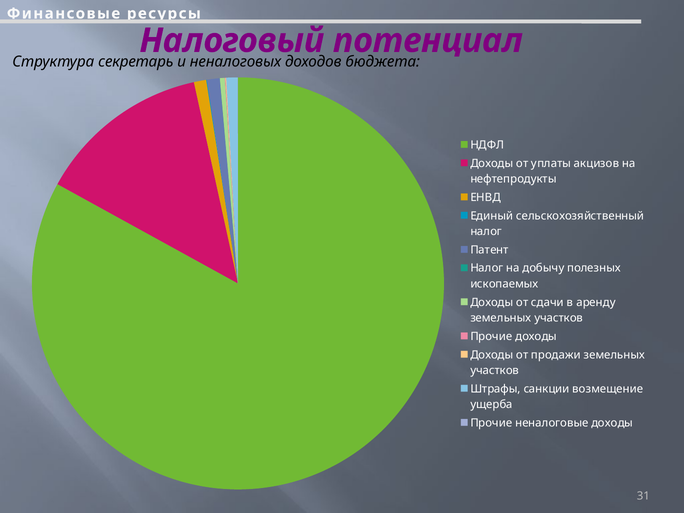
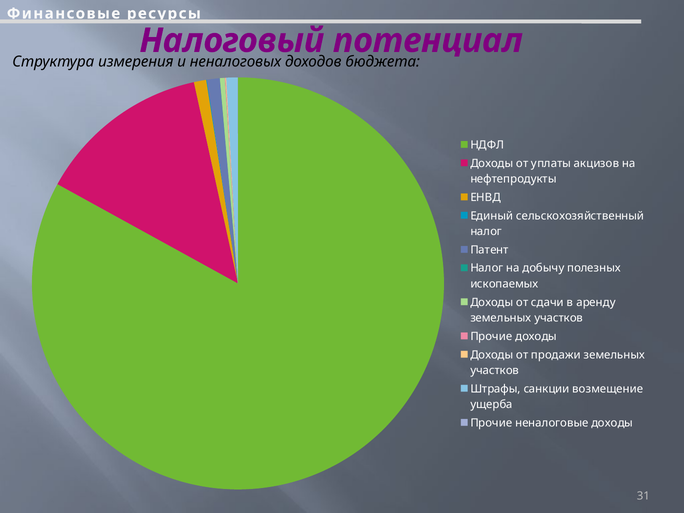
секретарь: секретарь -> измерения (136, 62)
